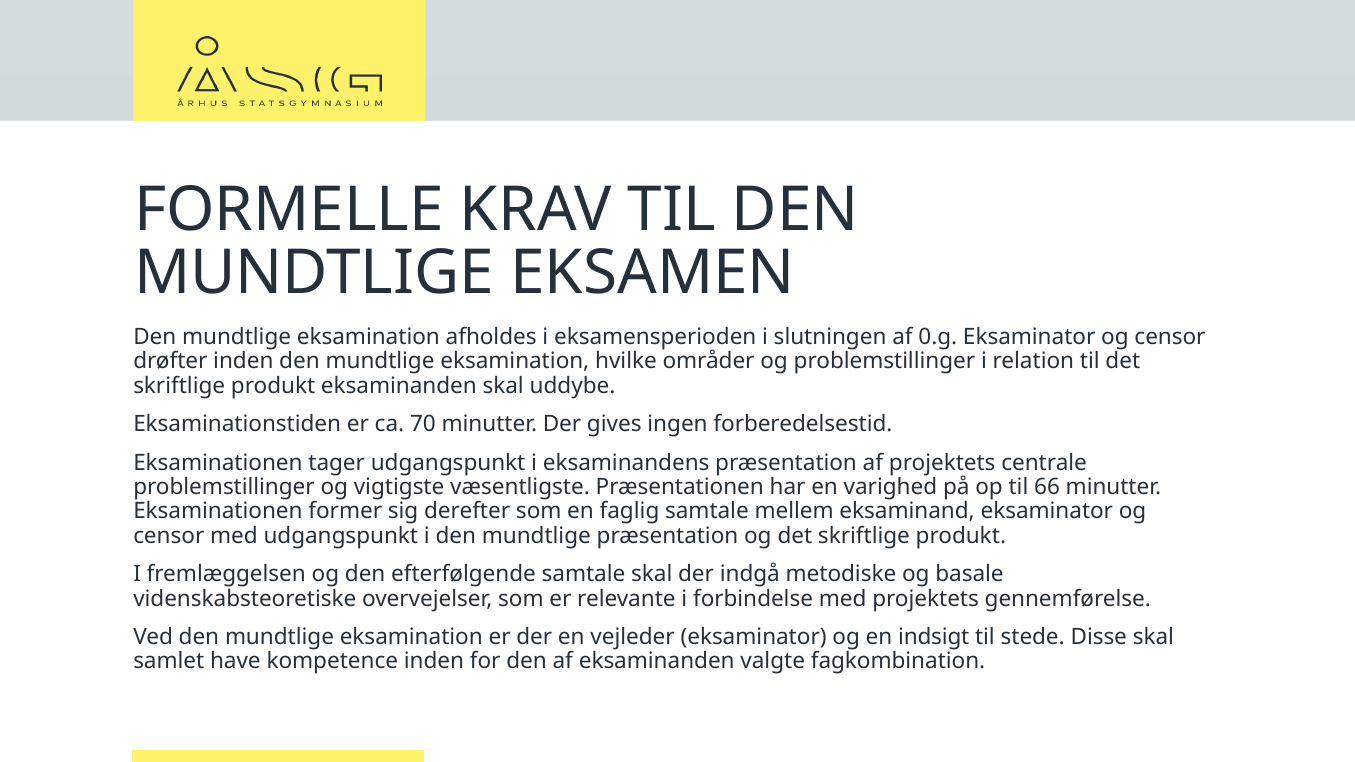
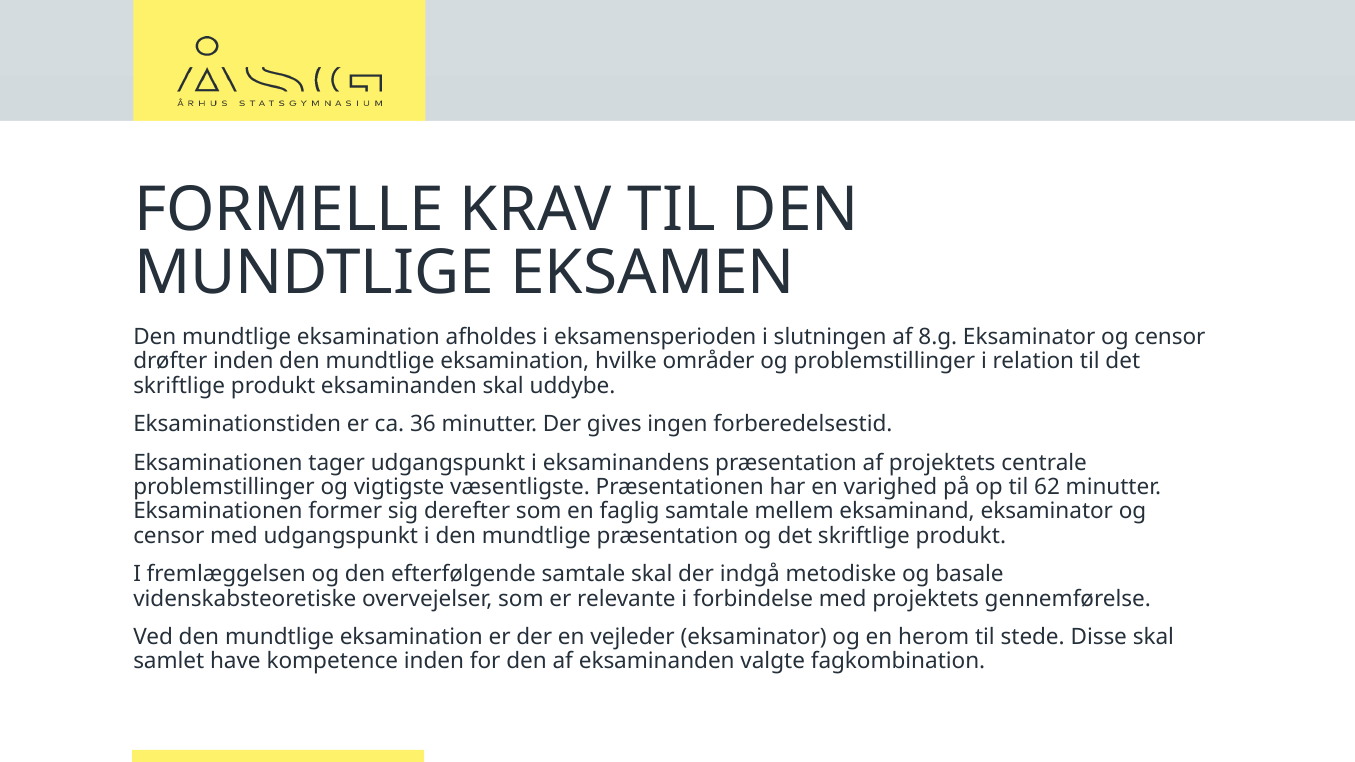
0.g: 0.g -> 8.g (938, 337)
70: 70 -> 36 (423, 424)
66: 66 -> 62 (1047, 487)
indsigt: indsigt -> herom (934, 637)
